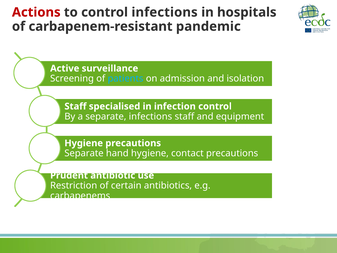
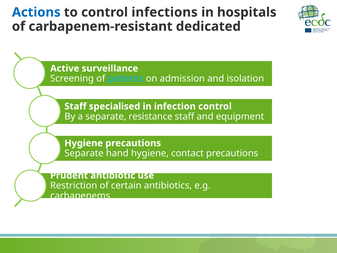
Actions colour: red -> blue (36, 12)
pandemic: pandemic -> dedicated (208, 26)
separate infections: infections -> resistance (151, 116)
